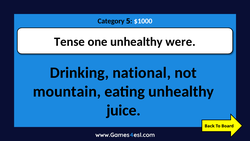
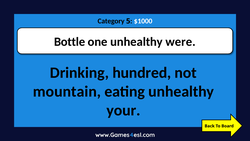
Tense: Tense -> Bottle (70, 42)
national: national -> hundred (142, 73)
juice: juice -> your (123, 110)
